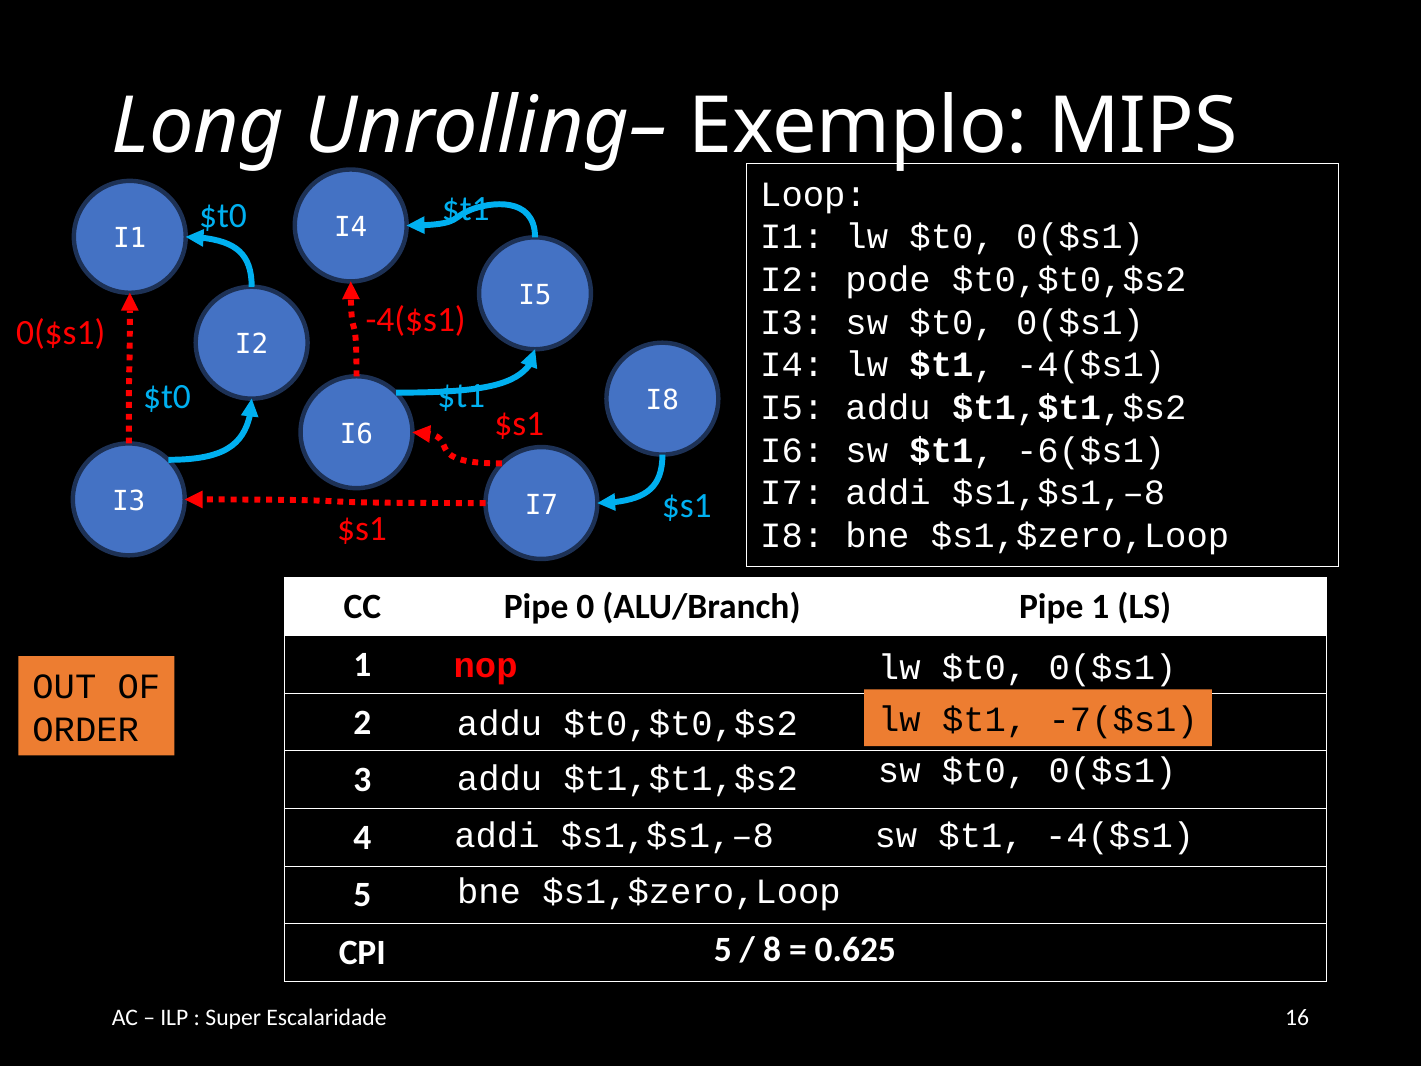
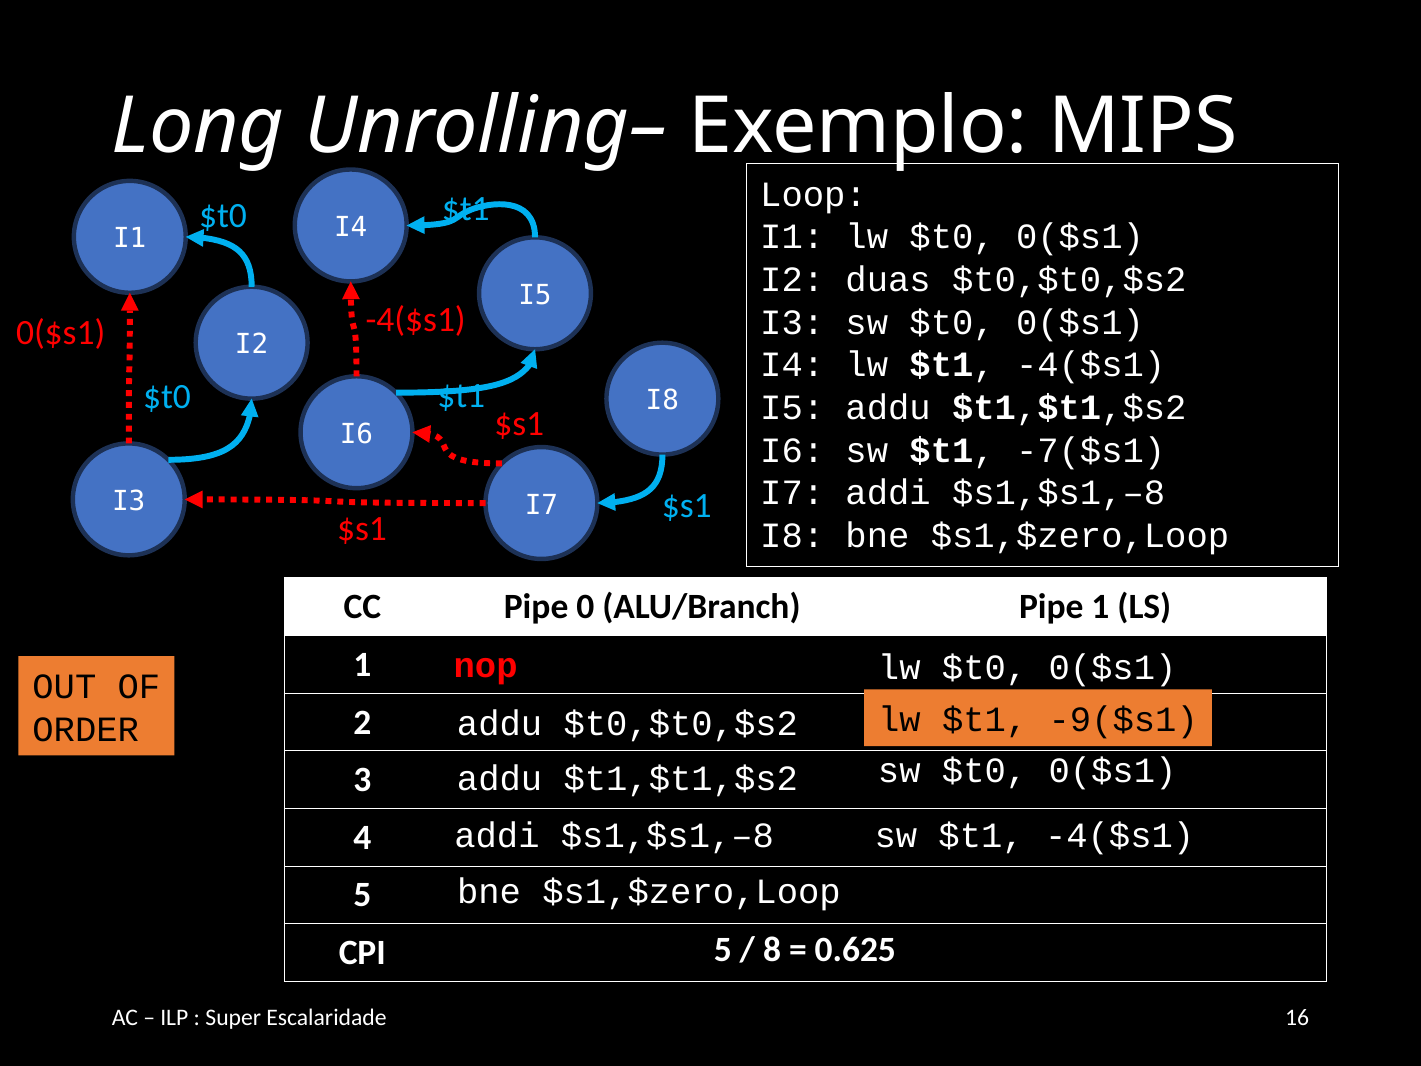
pode: pode -> duas (888, 280)
-6($s1: -6($s1 -> -7($s1 (1091, 450)
-7($s1: -7($s1 -> -9($s1 (1123, 720)
